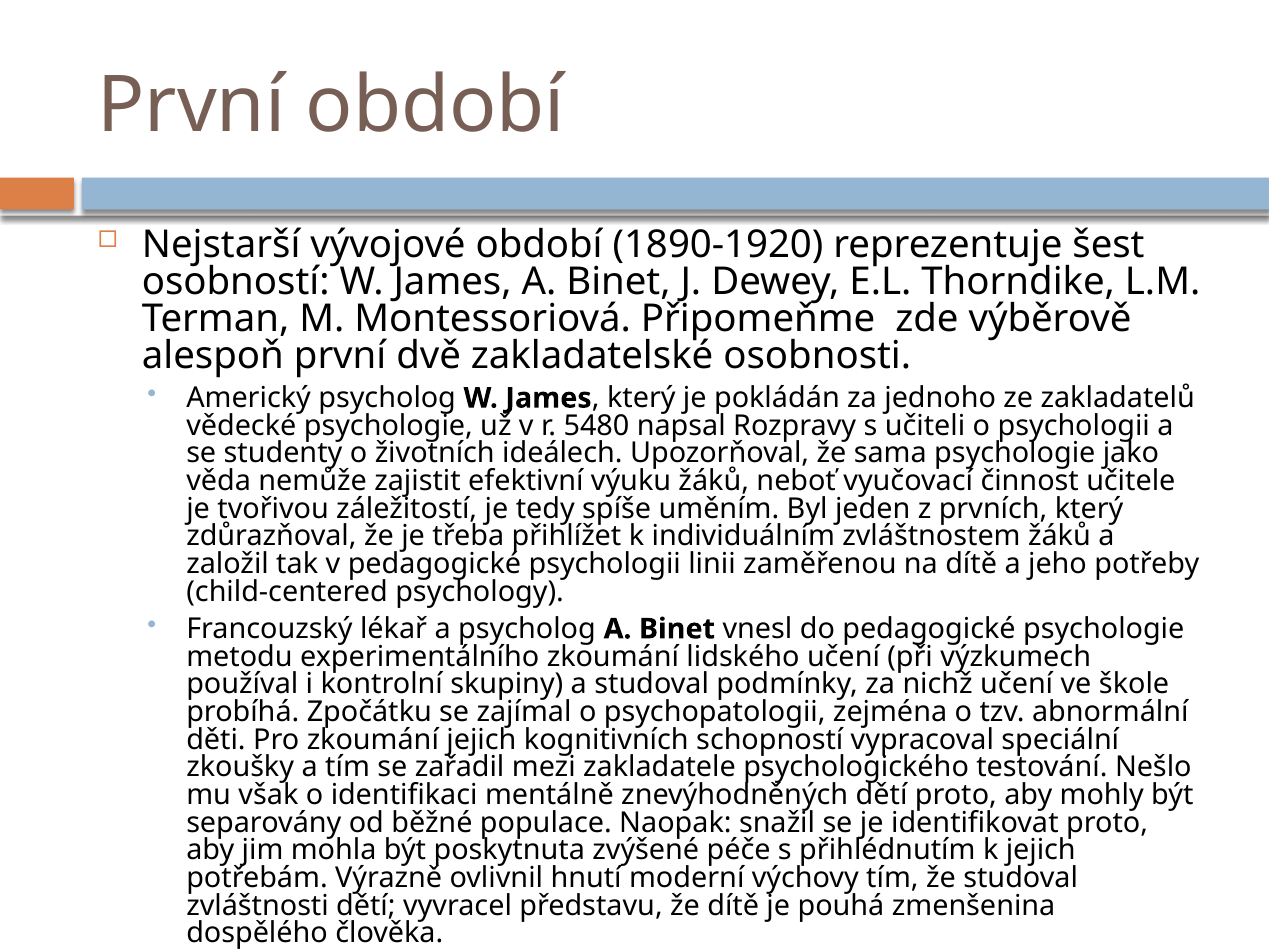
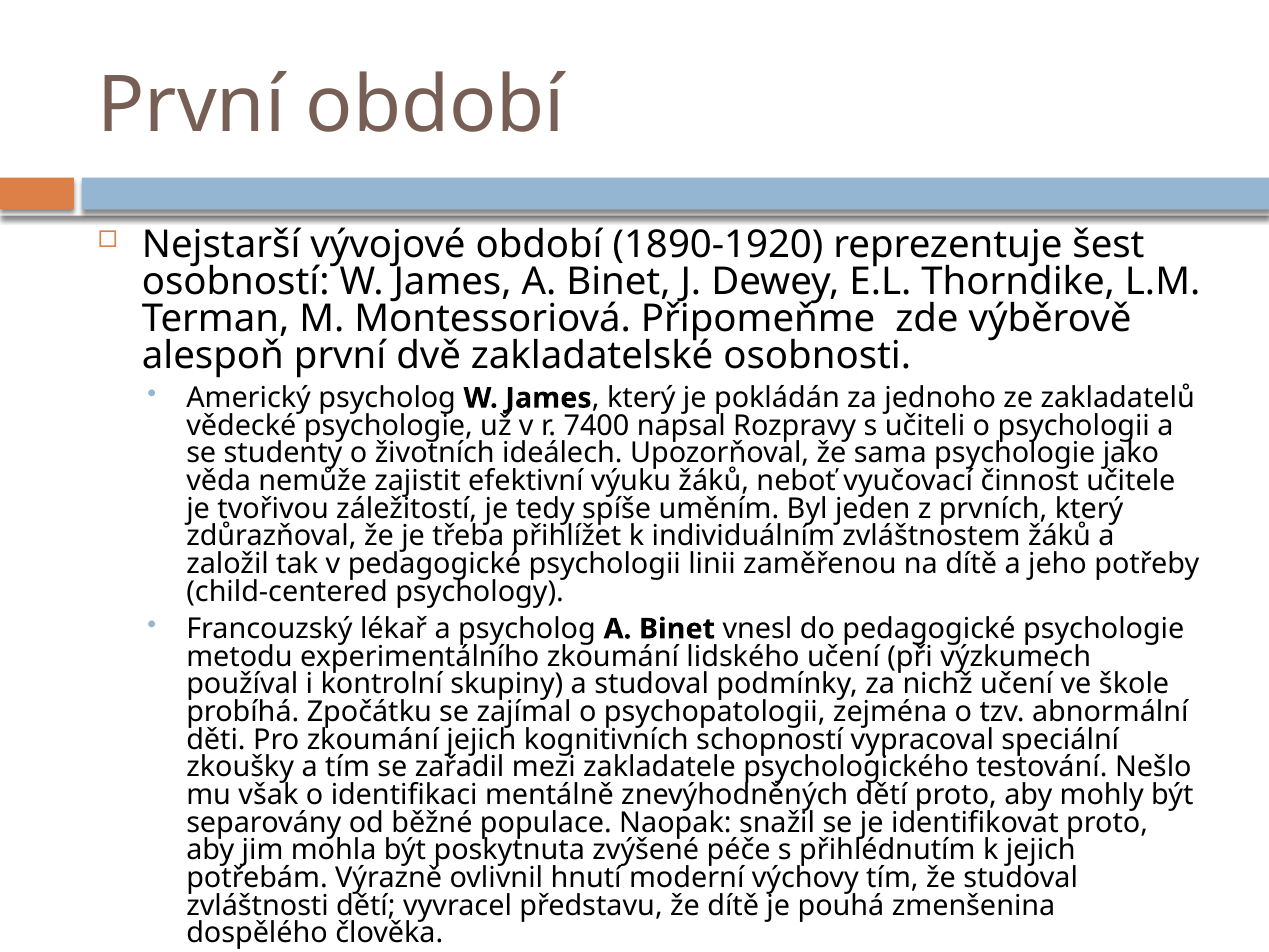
5480: 5480 -> 7400 (596, 426)
